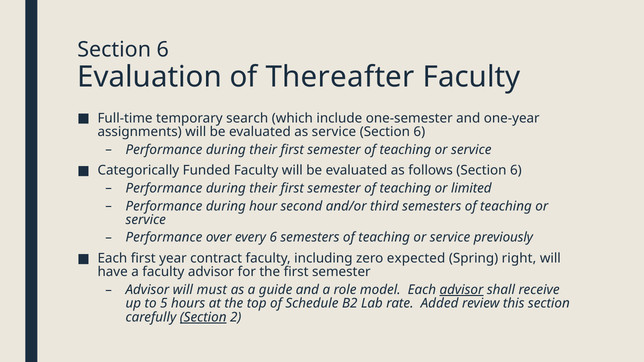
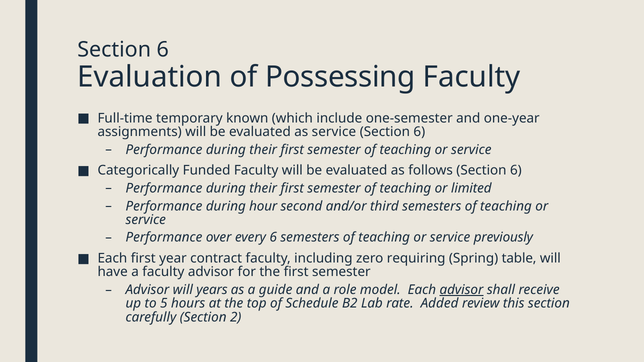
Thereafter: Thereafter -> Possessing (340, 77)
search: search -> known (247, 118)
expected: expected -> requiring (416, 259)
right: right -> table (519, 259)
must: must -> years (212, 290)
Section underline: present -> none (203, 317)
